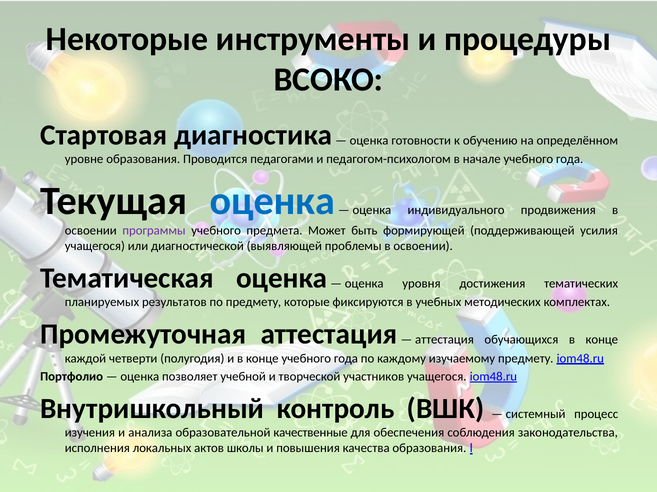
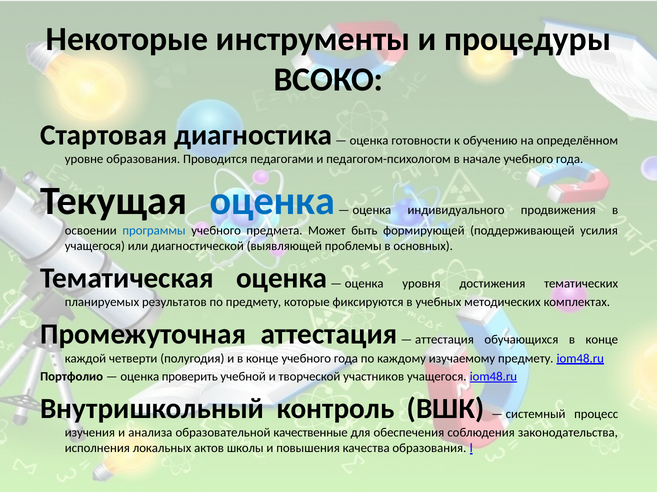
программы colour: purple -> blue (154, 231)
проблемы в освоении: освоении -> основных (423, 246)
позволяет: позволяет -> проверить (190, 377)
